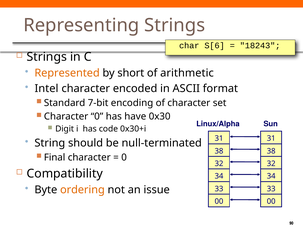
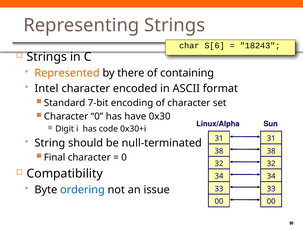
short: short -> there (131, 73)
arithmetic: arithmetic -> containing (187, 73)
ordering colour: orange -> blue (82, 190)
